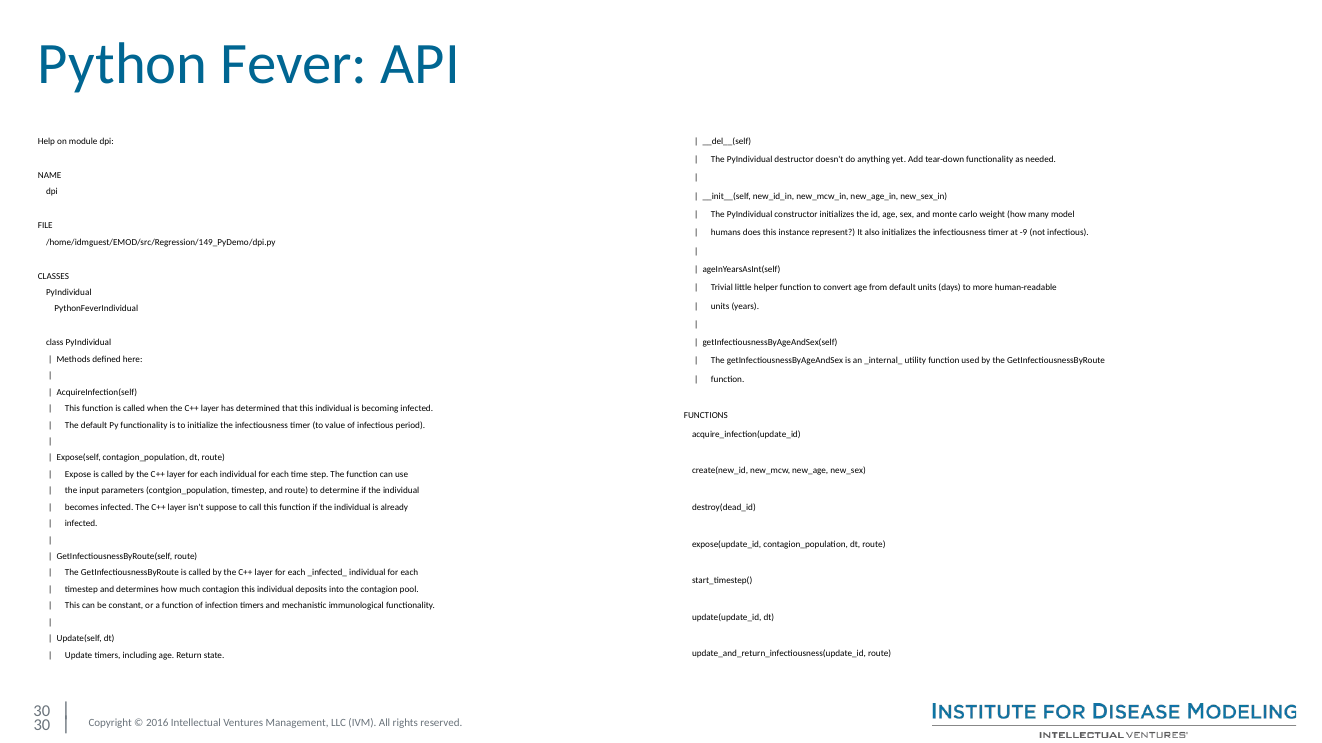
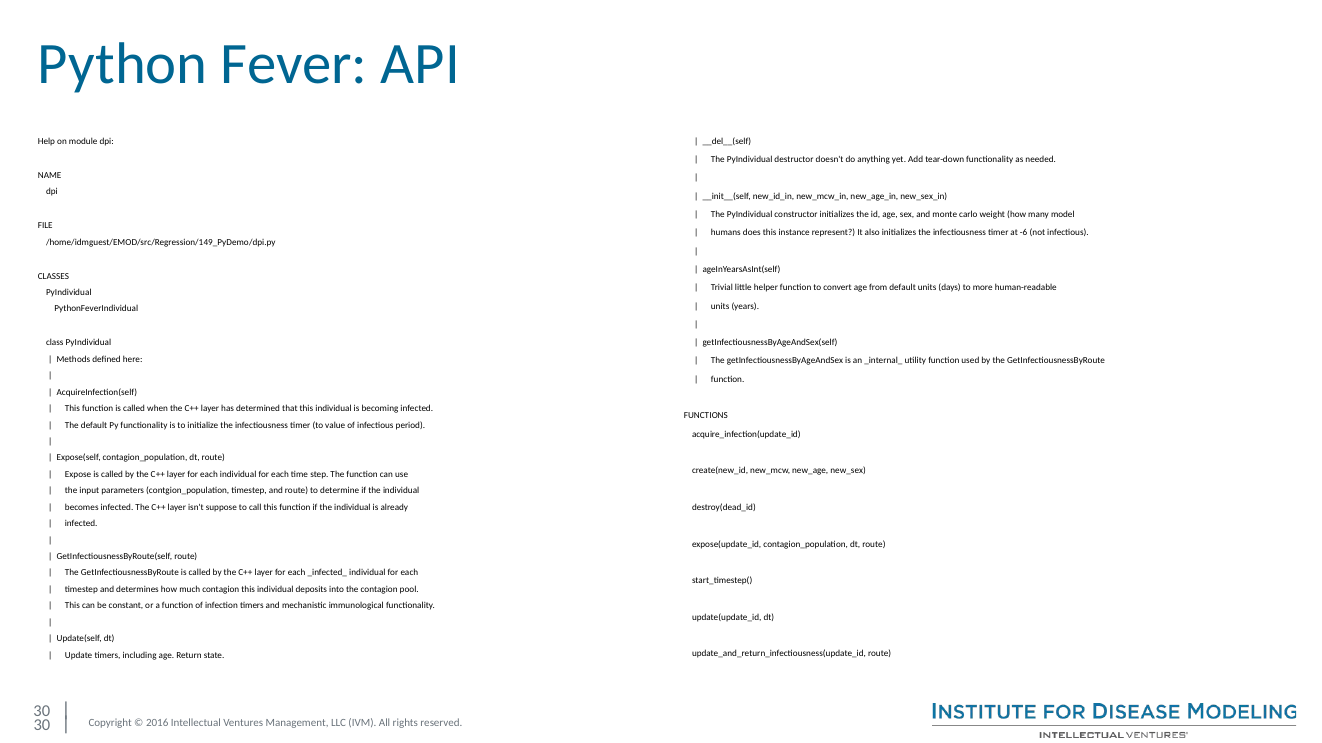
-9: -9 -> -6 (1024, 233)
